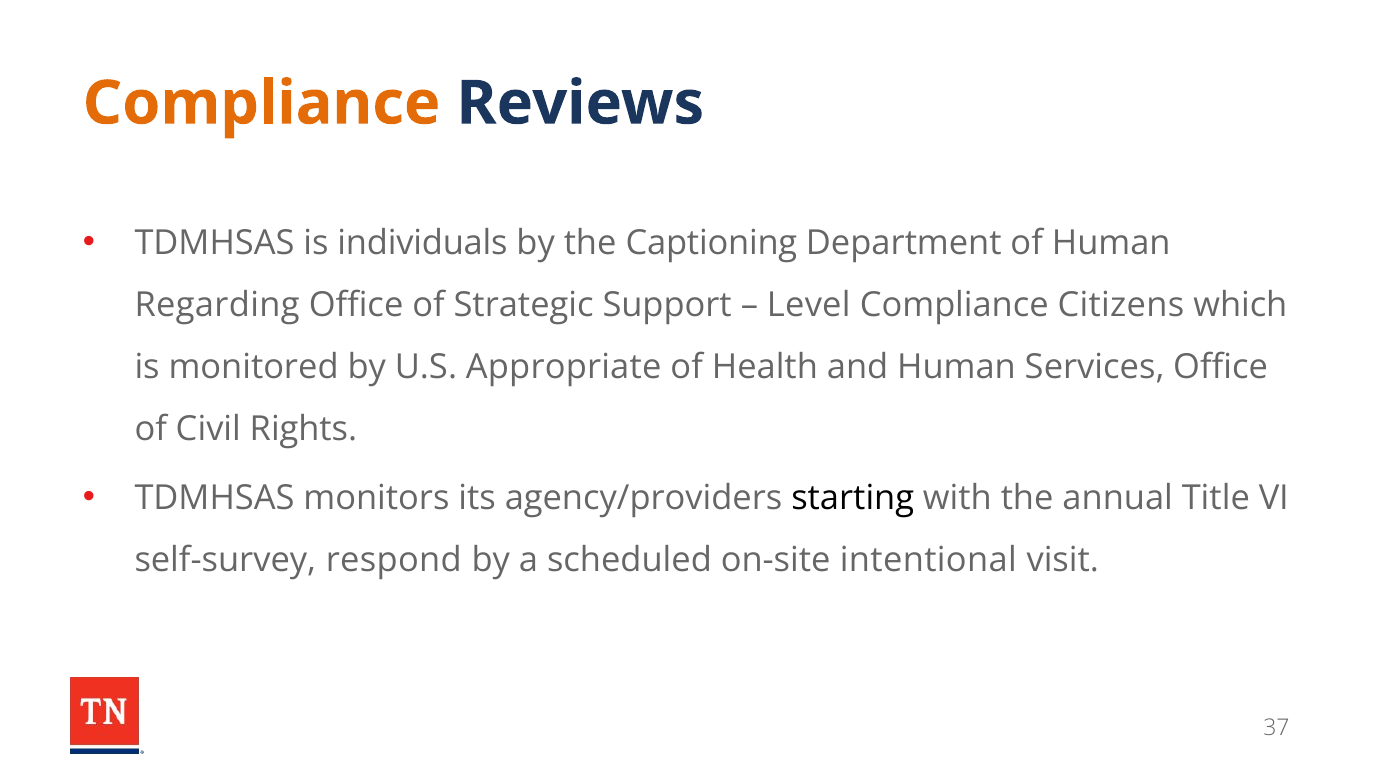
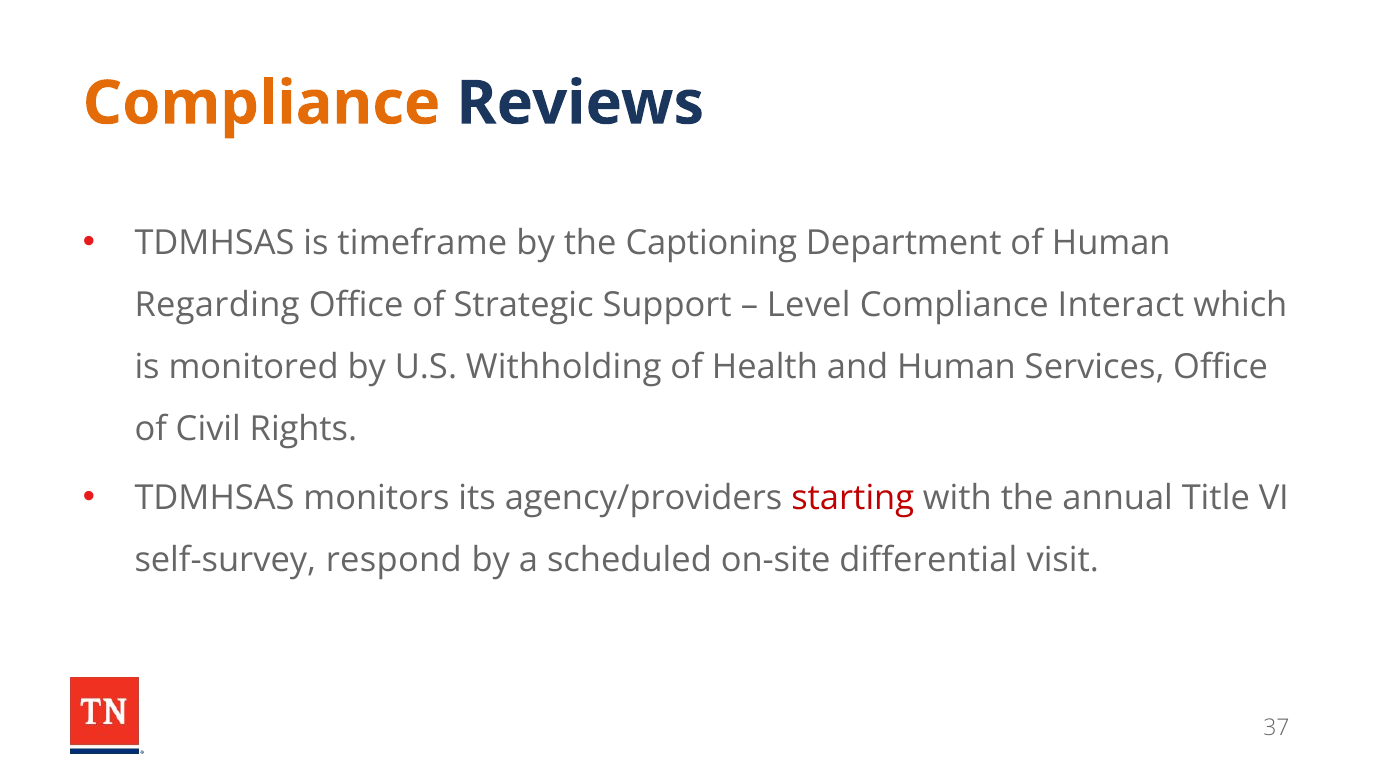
individuals: individuals -> timeframe (422, 243)
Citizens: Citizens -> Interact (1121, 305)
Appropriate: Appropriate -> Withholding (564, 368)
starting colour: black -> red (853, 499)
intentional: intentional -> differential (928, 561)
